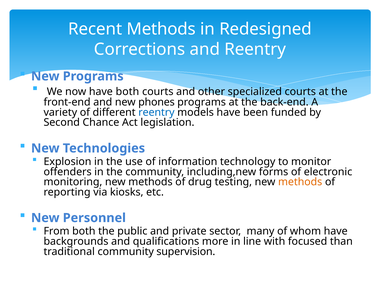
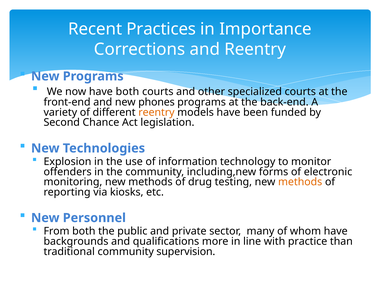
Recent Methods: Methods -> Practices (161, 29)
Redesigned: Redesigned -> Importance (266, 29)
reentry colour: blue -> orange (156, 112)
focused: focused -> practice (308, 241)
